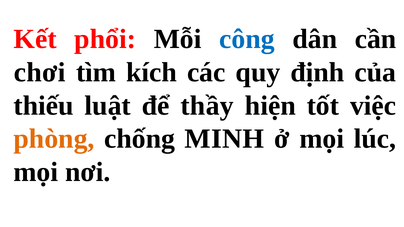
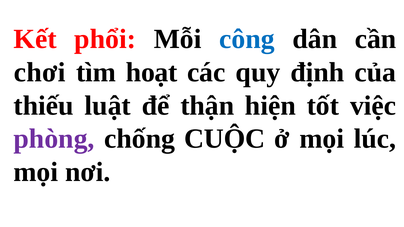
kích: kích -> hoạt (152, 72)
thầy: thầy -> thận (207, 106)
phòng colour: orange -> purple (54, 139)
MINH: MINH -> CUỘC (225, 139)
